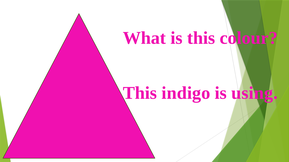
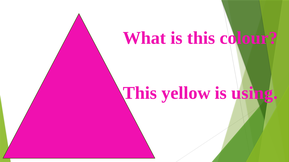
indigo: indigo -> yellow (186, 93)
